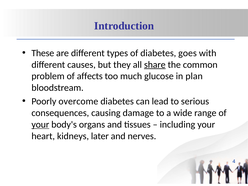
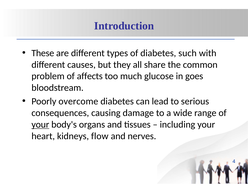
goes: goes -> such (188, 53)
share underline: present -> none (155, 65)
plan: plan -> goes (194, 76)
later: later -> flow (100, 136)
